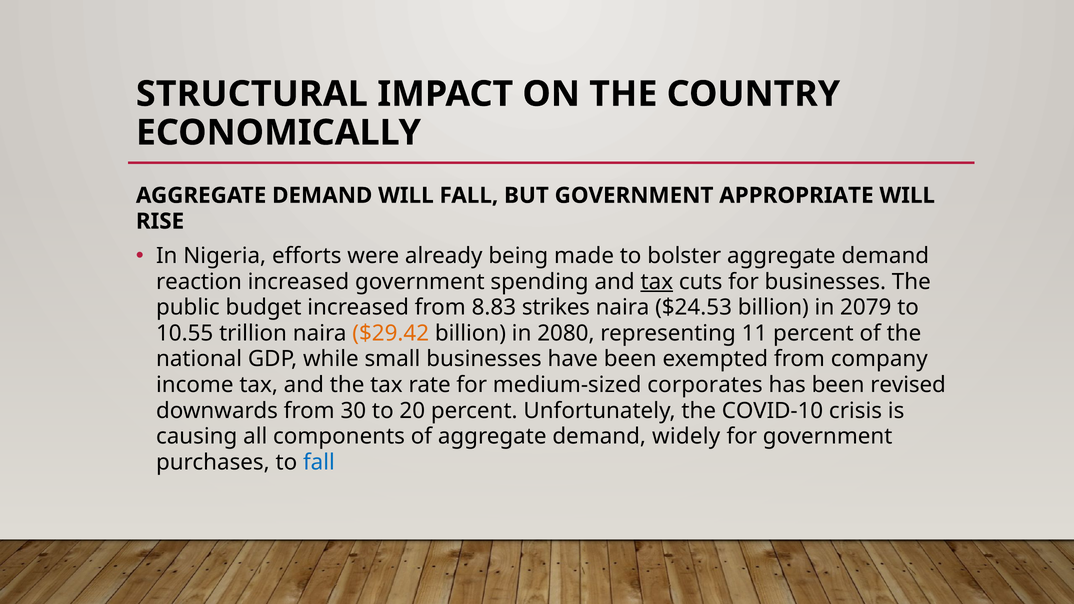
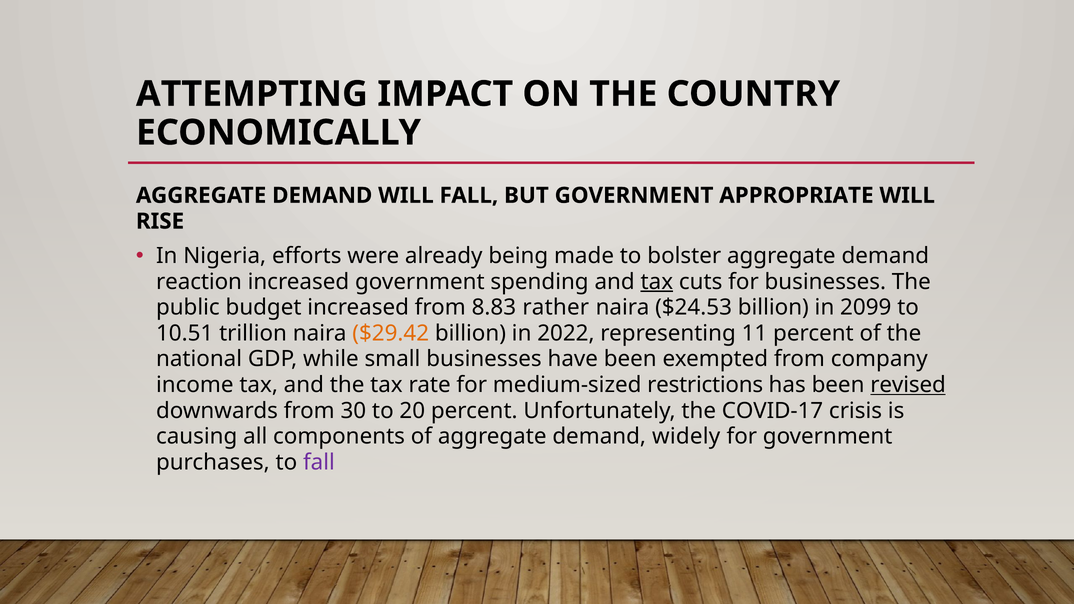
STRUCTURAL: STRUCTURAL -> ATTEMPTING (252, 94)
strikes: strikes -> rather (556, 308)
2079: 2079 -> 2099 (866, 308)
10.55: 10.55 -> 10.51 (185, 333)
2080: 2080 -> 2022 (566, 333)
corporates: corporates -> restrictions (705, 385)
revised underline: none -> present (908, 385)
COVID-10: COVID-10 -> COVID-17 (773, 411)
fall colour: blue -> purple (319, 462)
